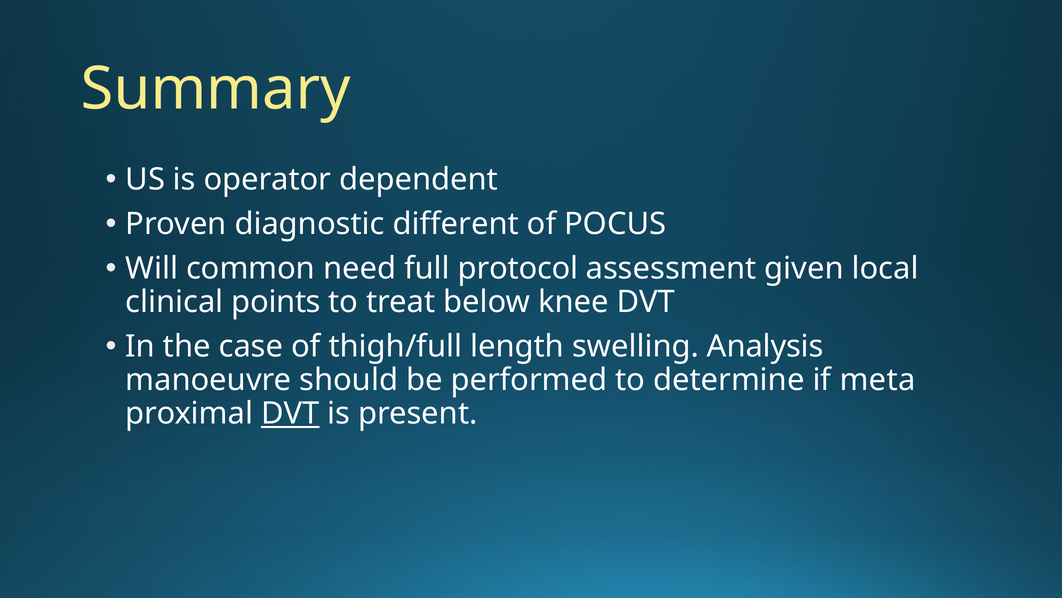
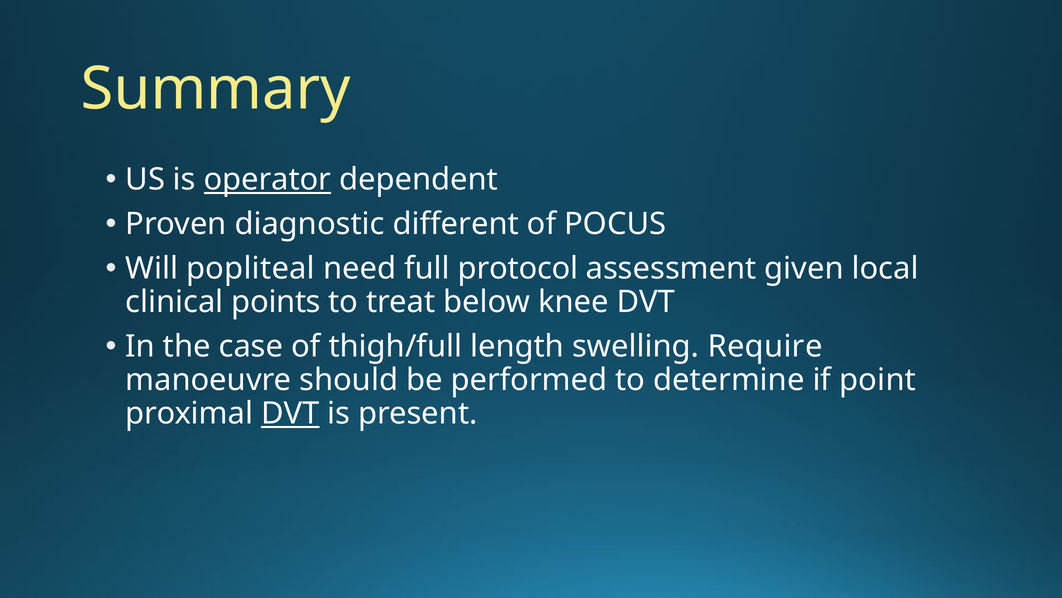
operator underline: none -> present (268, 179)
common: common -> popliteal (250, 268)
Analysis: Analysis -> Require (765, 346)
meta: meta -> point (878, 380)
